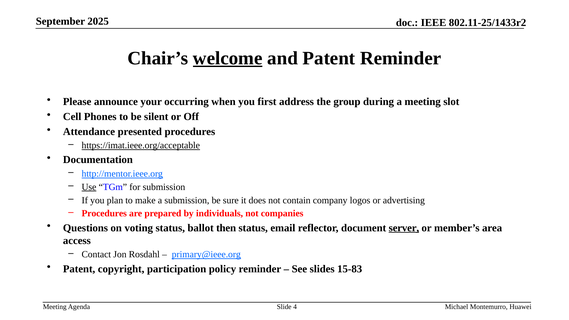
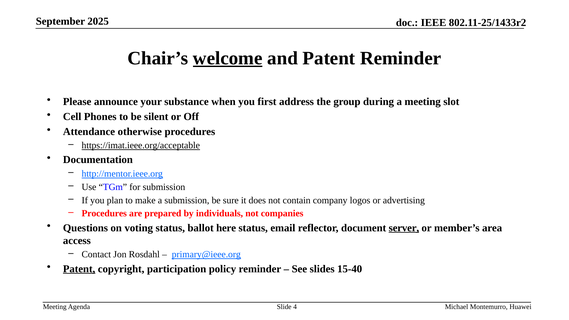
occurring: occurring -> substance (186, 102)
presented: presented -> otherwise (140, 132)
Use underline: present -> none (89, 187)
then: then -> here (226, 228)
Patent underline: none -> present (79, 269)
15-83: 15-83 -> 15-40 (350, 269)
